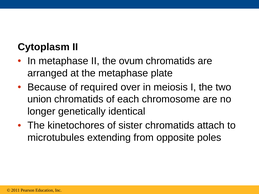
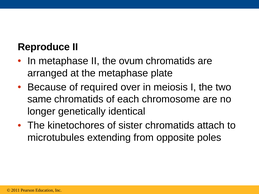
Cytoplasm: Cytoplasm -> Reproduce (44, 47)
union: union -> same (39, 99)
